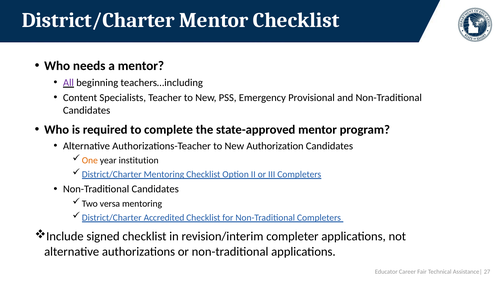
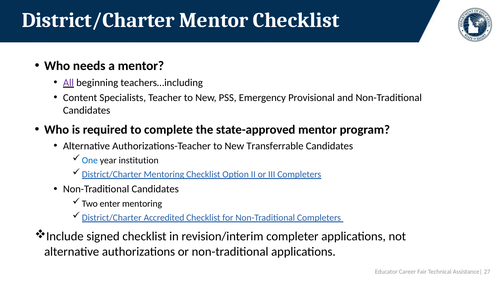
Authorization: Authorization -> Transferrable (275, 146)
One colour: orange -> blue (90, 160)
versa: versa -> enter (110, 204)
